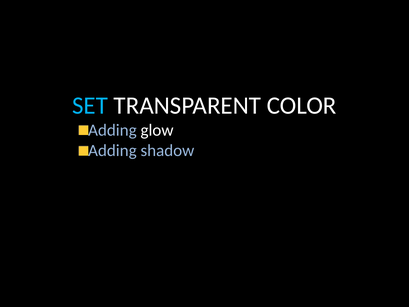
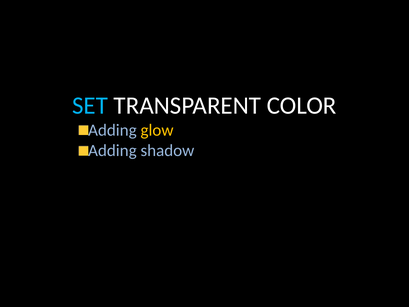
glow colour: white -> yellow (157, 130)
